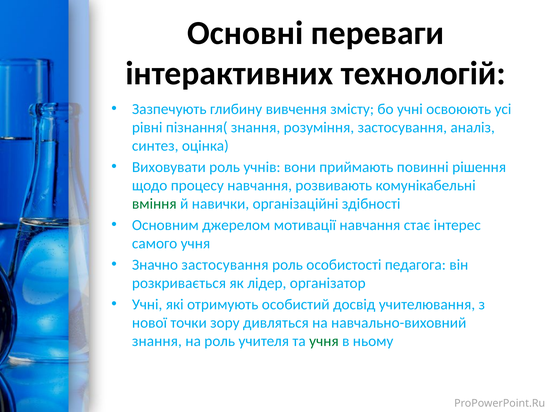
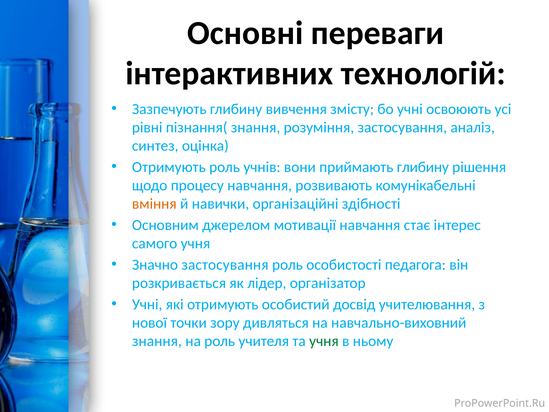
Виховувати: Виховувати -> Отримують (169, 167)
приймають повинні: повинні -> глибину (423, 167)
вміння colour: green -> orange (154, 204)
